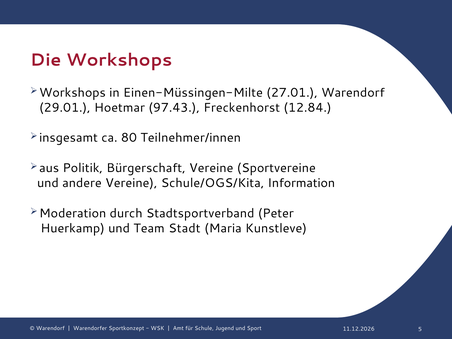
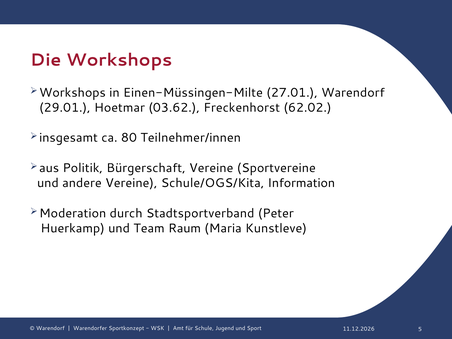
97.43: 97.43 -> 03.62 (174, 108)
12.84: 12.84 -> 62.02 (307, 108)
Stadt: Stadt -> Raum (185, 228)
